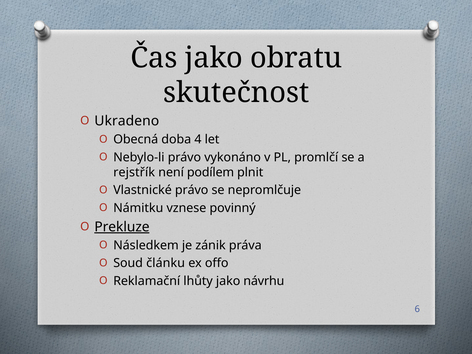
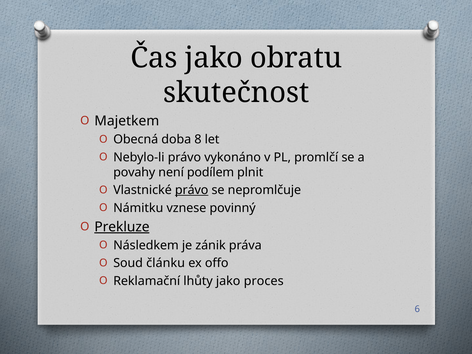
Ukradeno: Ukradeno -> Majetkem (127, 121)
4: 4 -> 8 (198, 139)
rejstřík: rejstřík -> povahy (134, 172)
právo underline: none -> present (192, 190)
návrhu: návrhu -> proces (264, 281)
